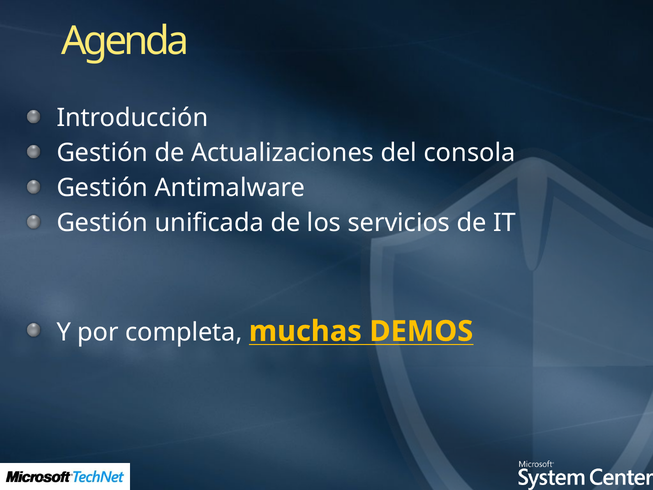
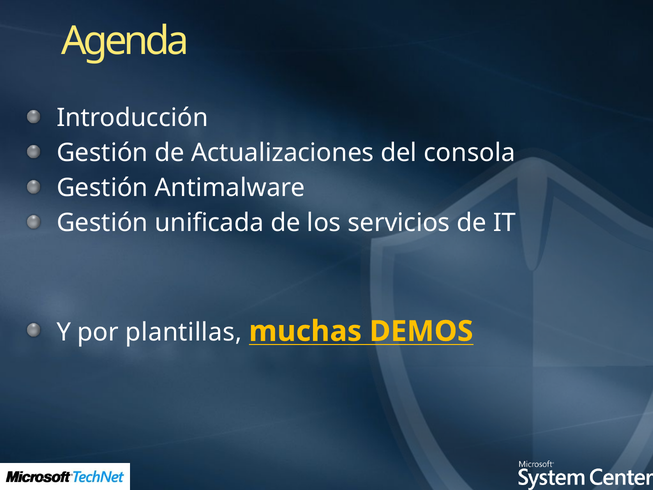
completa: completa -> plantillas (184, 332)
